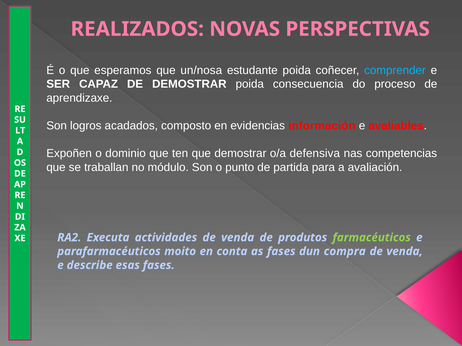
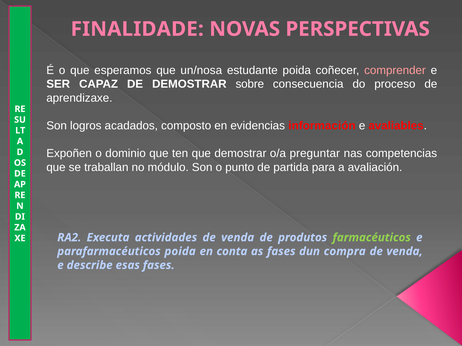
REALIZADOS: REALIZADOS -> FINALIDADE (137, 29)
comprender colour: light blue -> pink (395, 70)
DEMOSTRAR poida: poida -> sobre (250, 84)
defensiva: defensiva -> preguntar (315, 154)
parafarmacéuticos moito: moito -> poida (180, 252)
